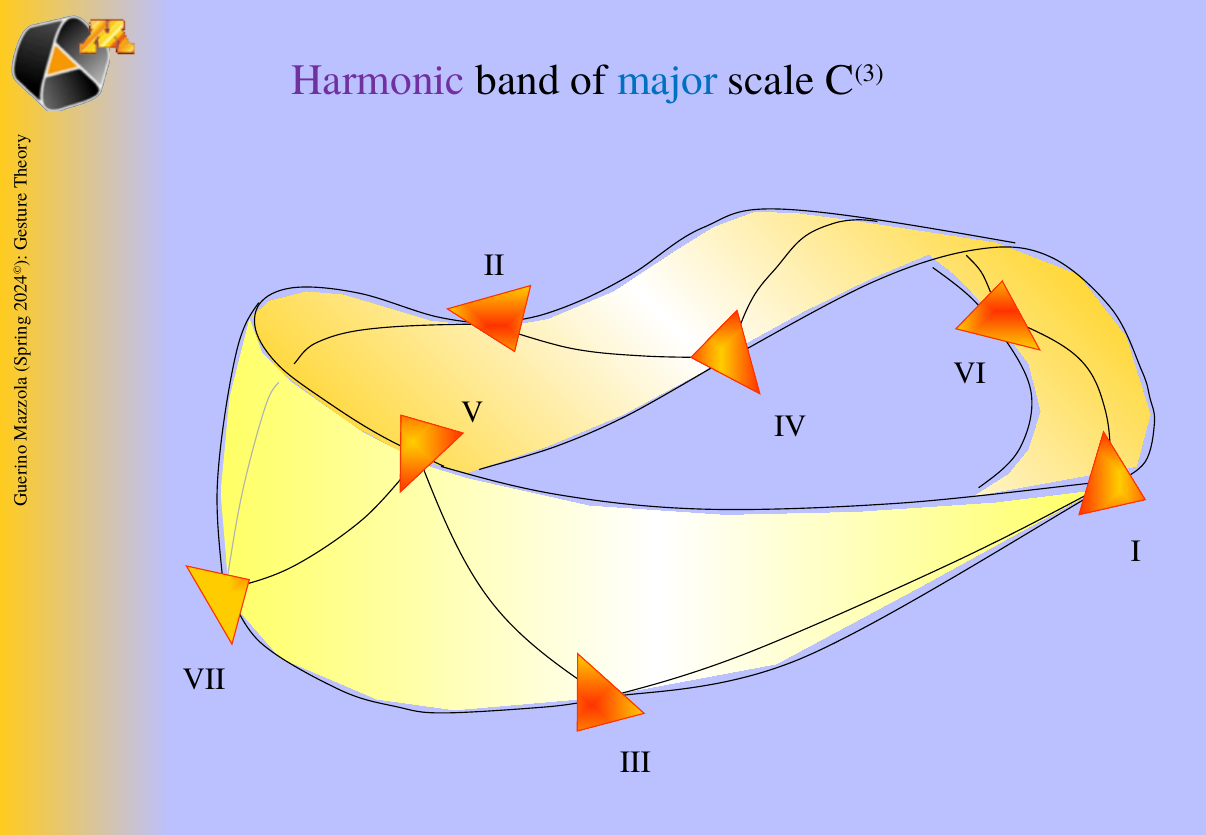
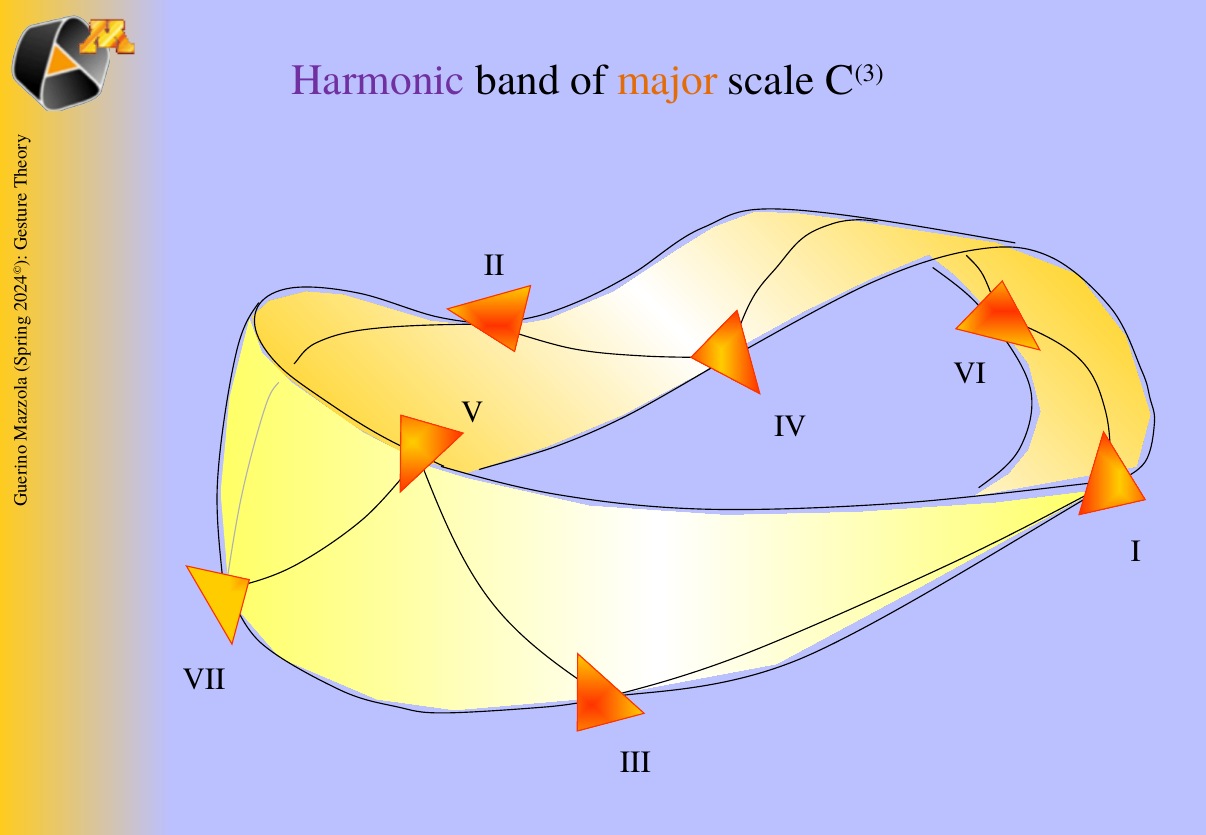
major colour: blue -> orange (668, 80)
